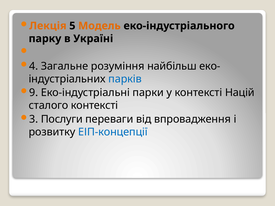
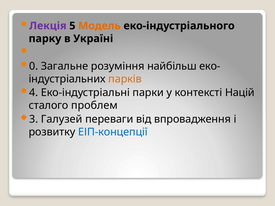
Лекція colour: orange -> purple (48, 26)
4: 4 -> 0 (34, 66)
парків colour: blue -> orange (125, 79)
9: 9 -> 4 (34, 93)
сталого контексті: контексті -> проблем (94, 106)
Послуги: Послуги -> Галузей (62, 119)
